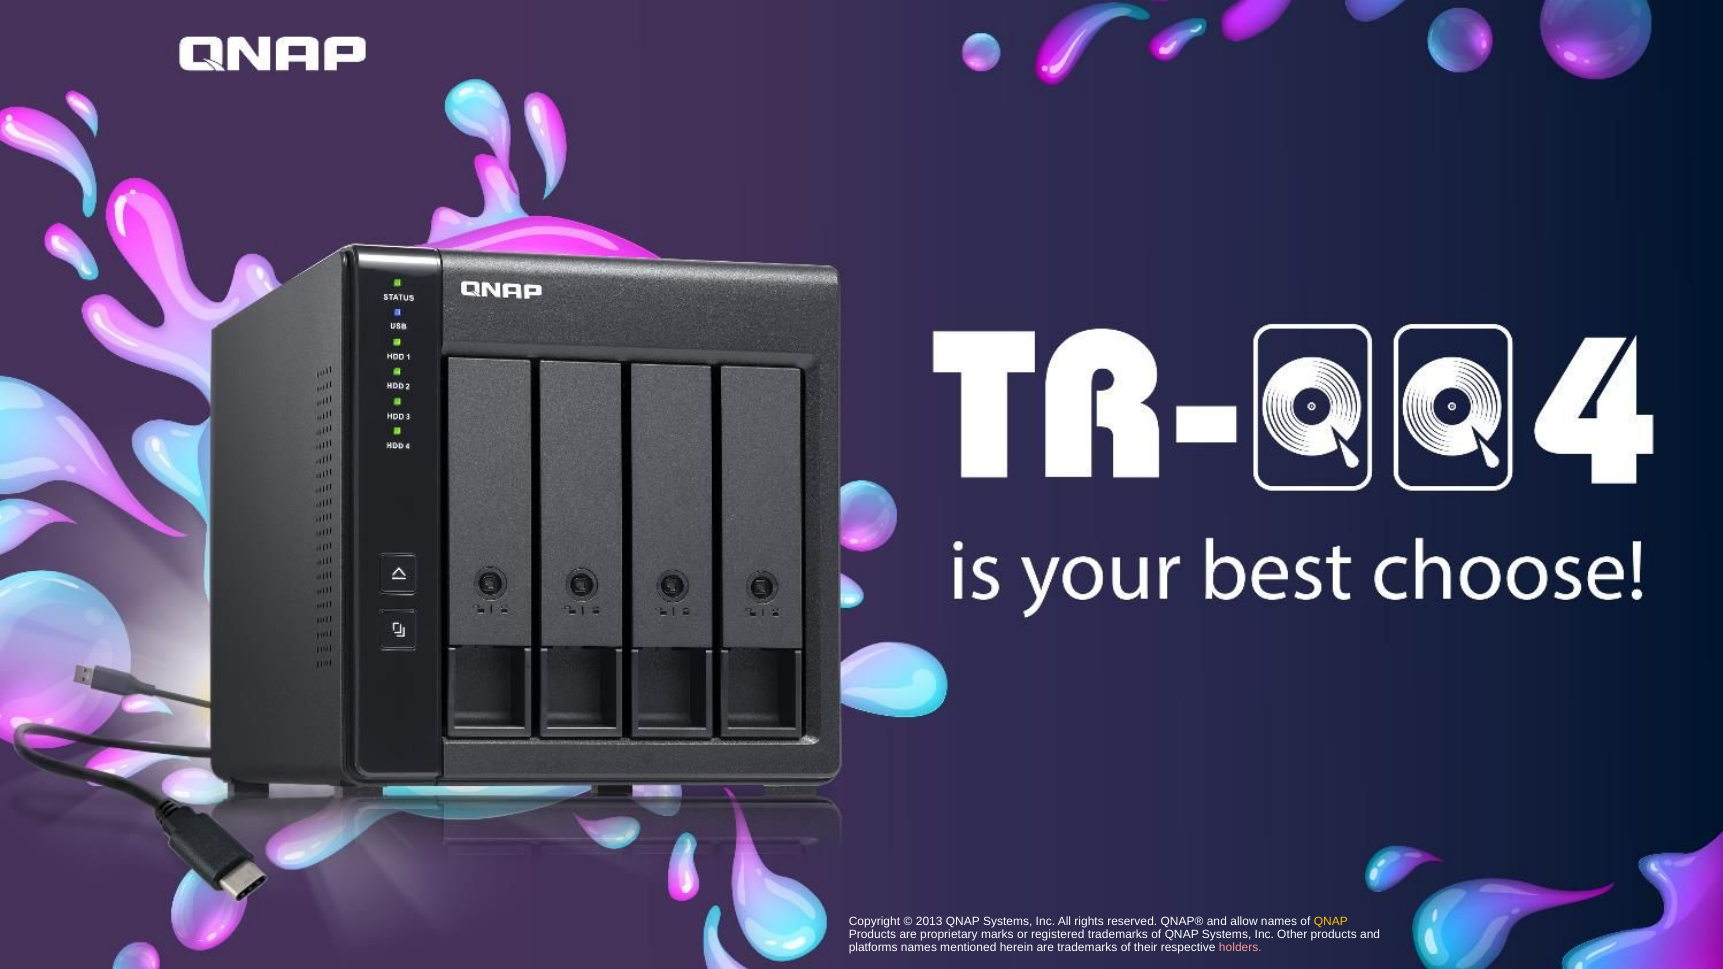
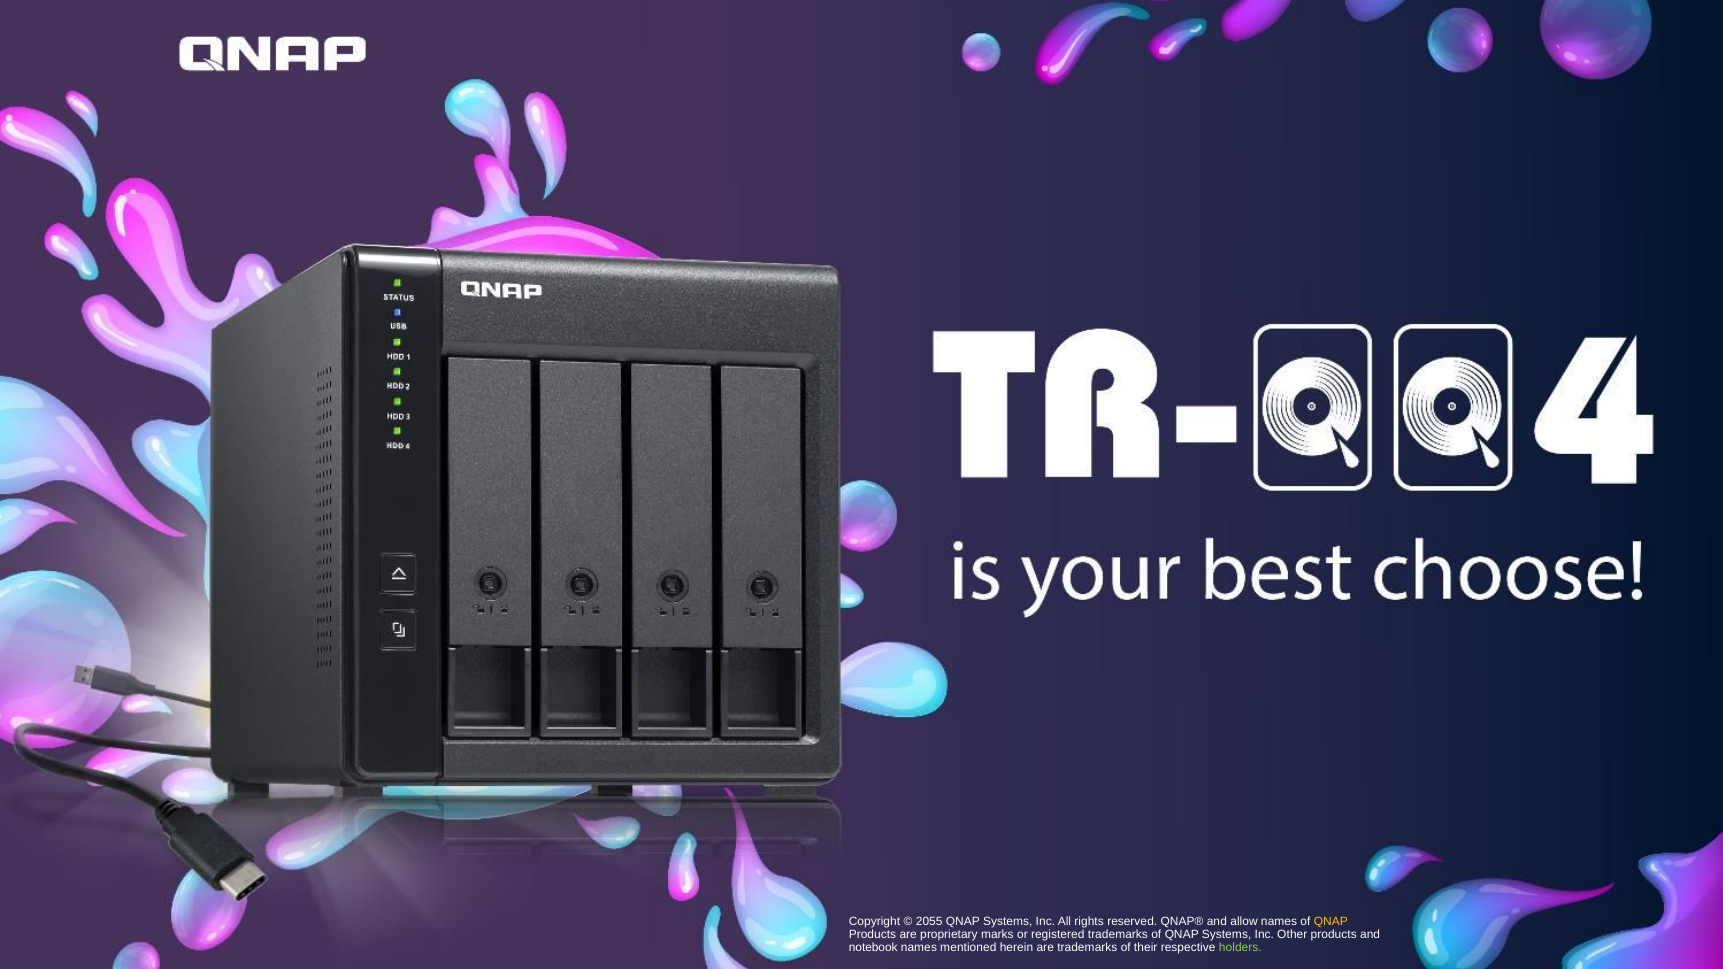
2013: 2013 -> 2055 (929, 922)
platforms: platforms -> notebook (873, 947)
holders colour: pink -> light green (1240, 947)
